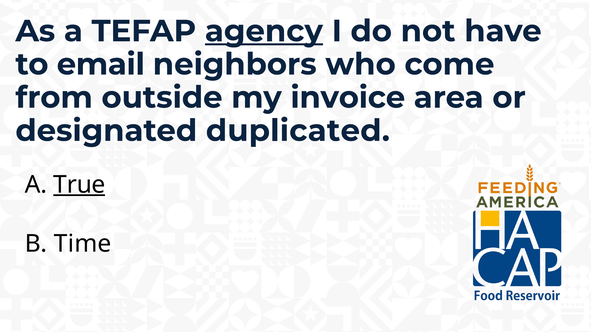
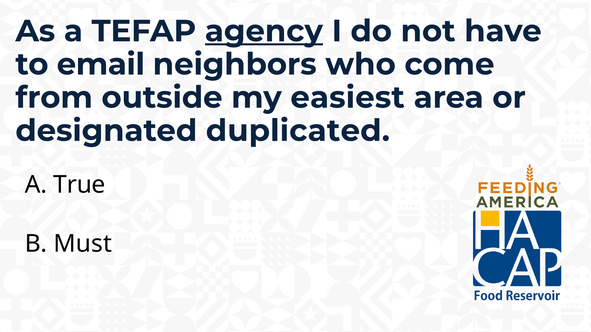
invoice: invoice -> easiest (348, 98)
True underline: present -> none (79, 185)
Time: Time -> Must (83, 244)
